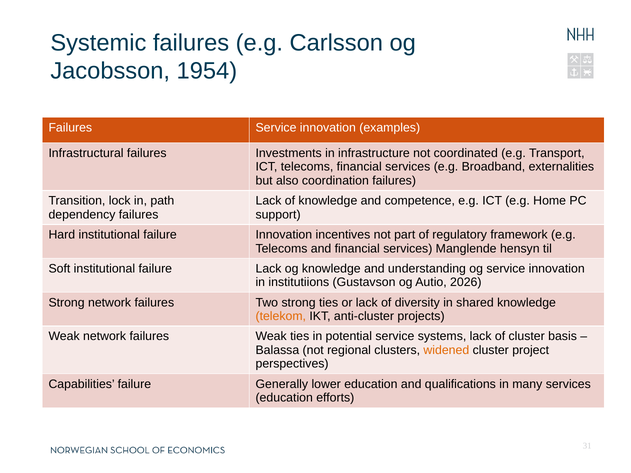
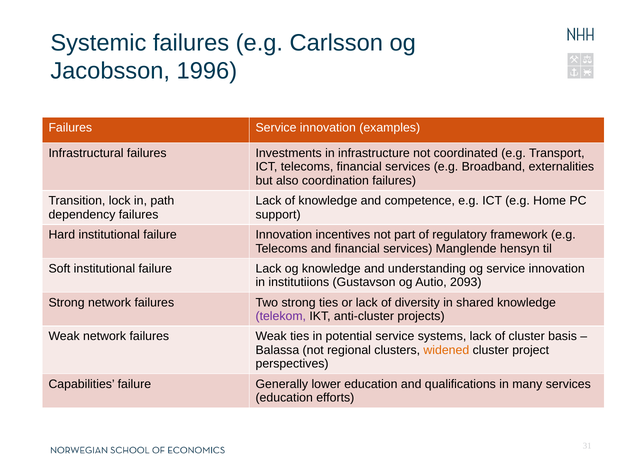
1954: 1954 -> 1996 (207, 71)
2026: 2026 -> 2093 (466, 283)
telekom colour: orange -> purple (281, 316)
